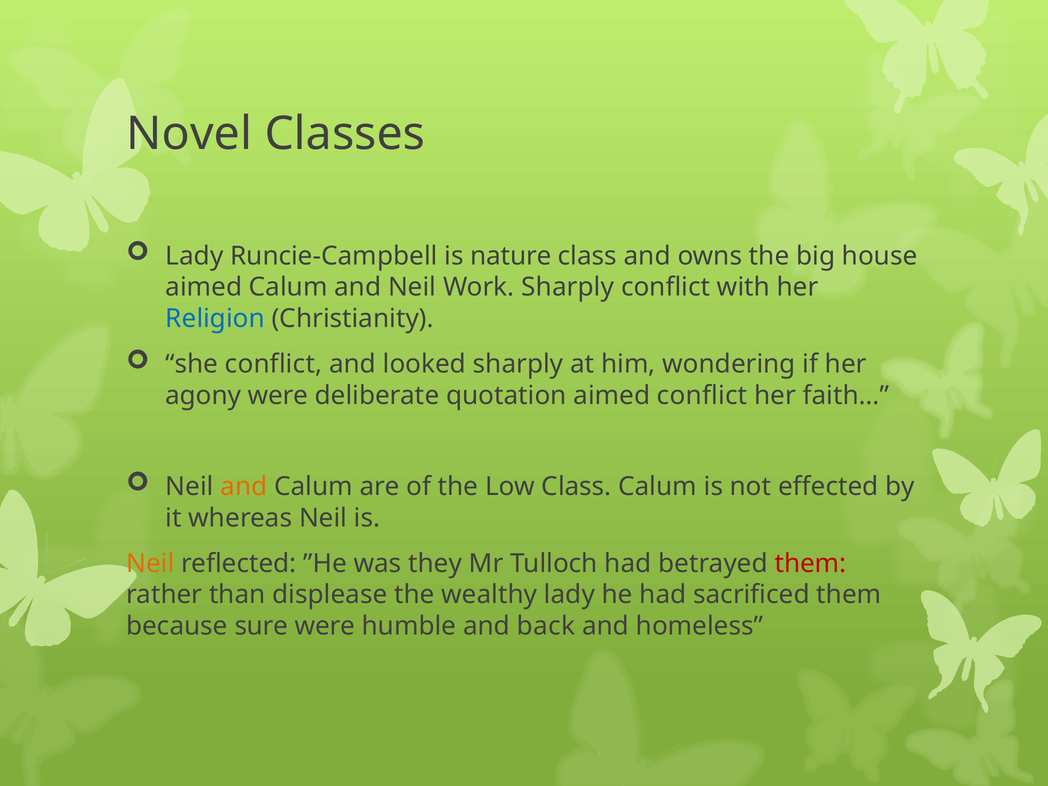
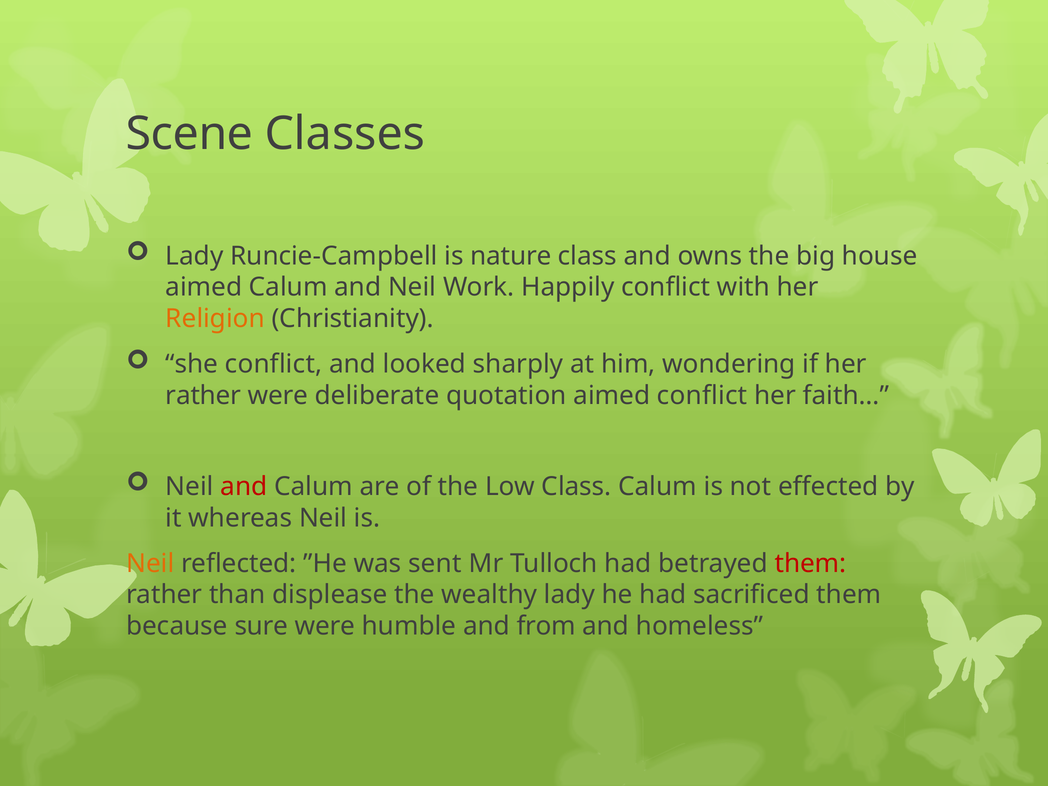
Novel: Novel -> Scene (190, 134)
Work Sharply: Sharply -> Happily (568, 287)
Religion colour: blue -> orange (215, 319)
agony: agony -> rather (203, 396)
and colour: orange -> red (244, 487)
they: they -> sent (435, 563)
back: back -> from (546, 626)
